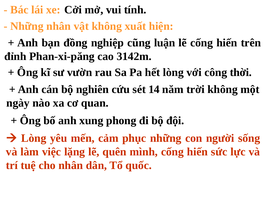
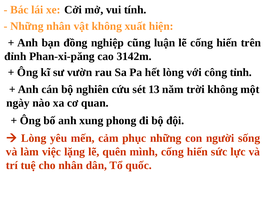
thời: thời -> tỉnh (241, 72)
14: 14 -> 13 (154, 89)
